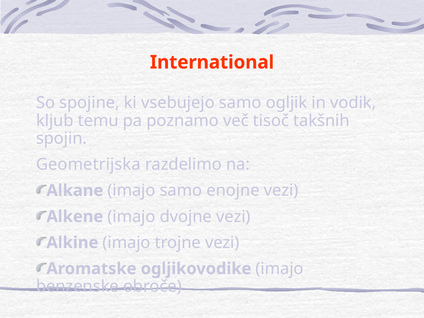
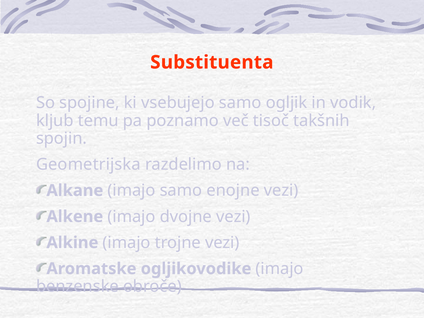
International: International -> Substituenta (212, 62)
